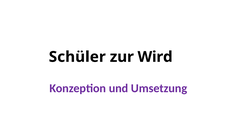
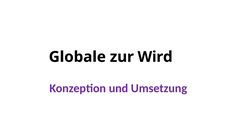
Schüler: Schüler -> Globale (77, 57)
